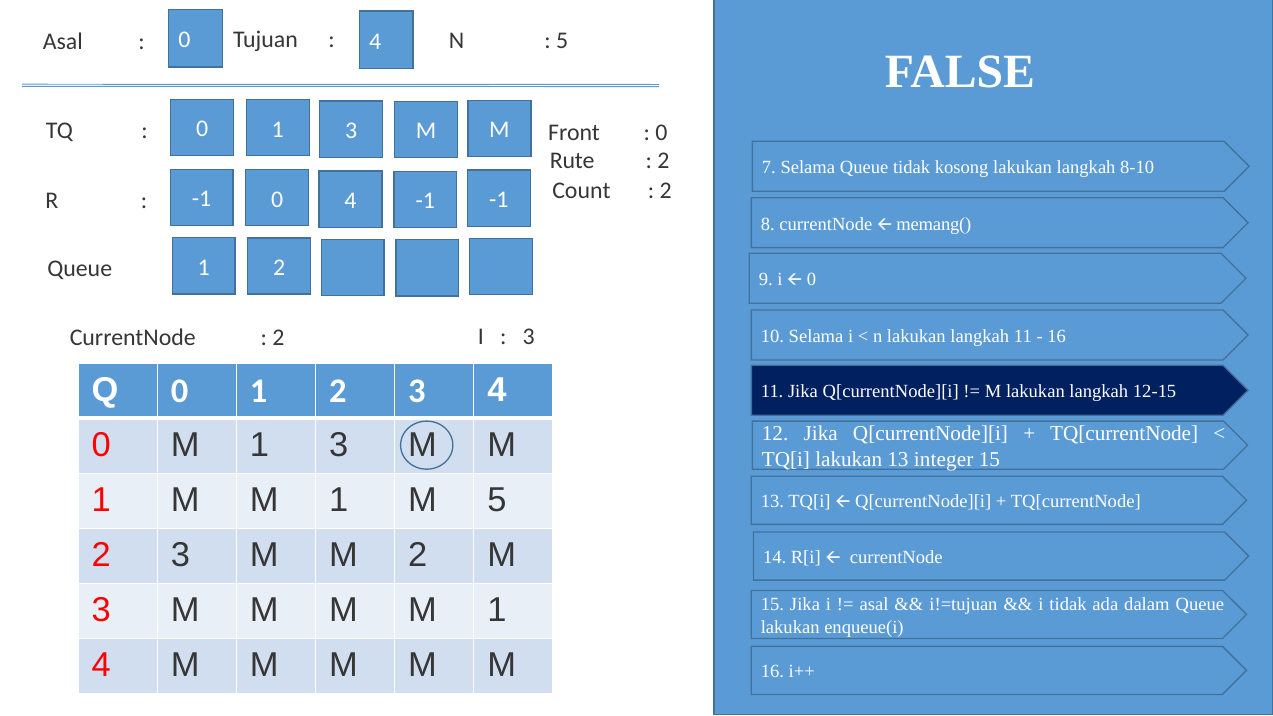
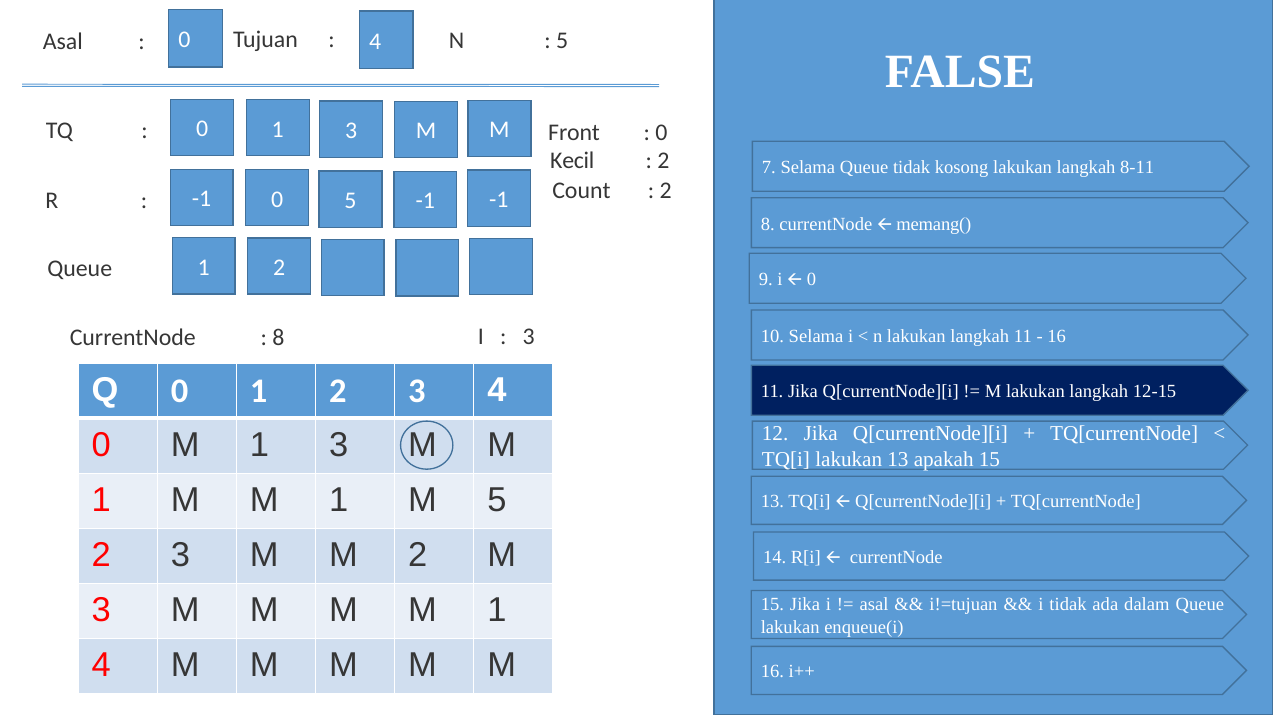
Rute: Rute -> Kecil (572, 161)
8-10: 8-10 -> 8-11 (1137, 168)
-1 0 4: 4 -> 5 (350, 201)
2: 2 -> 8 (279, 337)
integer: integer -> apakah (944, 459)
